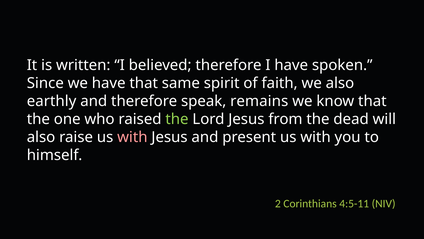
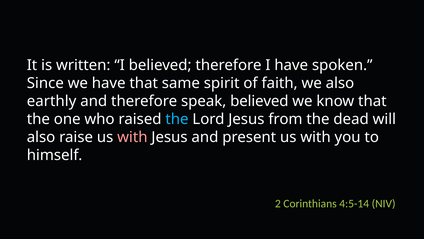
speak remains: remains -> believed (259, 101)
the colour: light green -> light blue (177, 119)
4:5-11: 4:5-11 -> 4:5-14 (354, 203)
